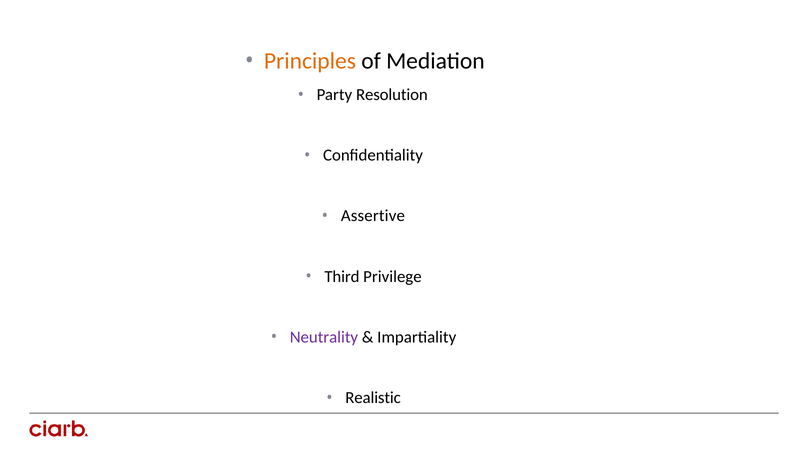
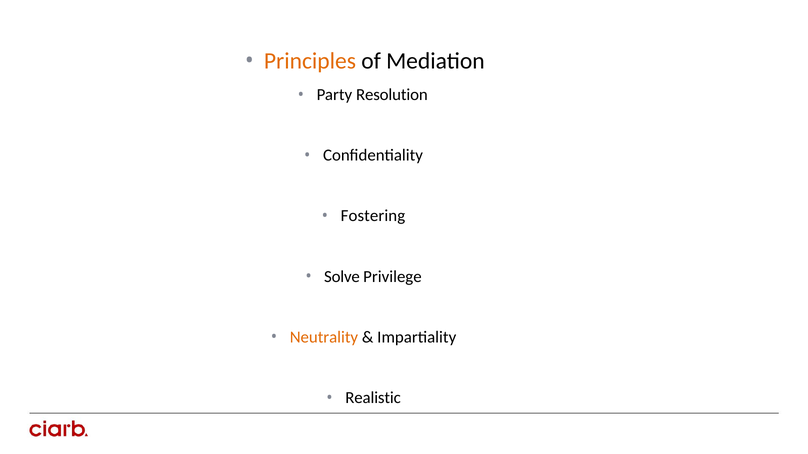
Assertive: Assertive -> Fostering (373, 216)
Third: Third -> Solve (342, 277)
Neutrality colour: purple -> orange (324, 337)
